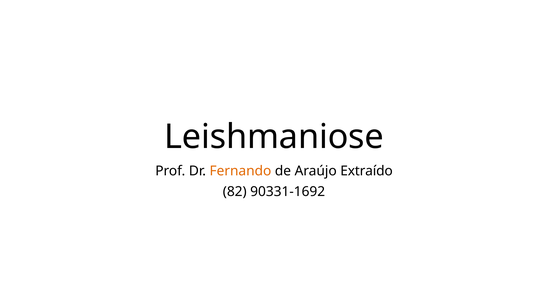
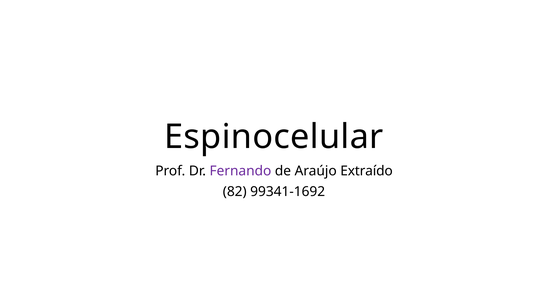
Leishmaniose: Leishmaniose -> Espinocelular (274, 137)
Fernando colour: orange -> purple (240, 171)
90331-1692: 90331-1692 -> 99341-1692 (288, 192)
